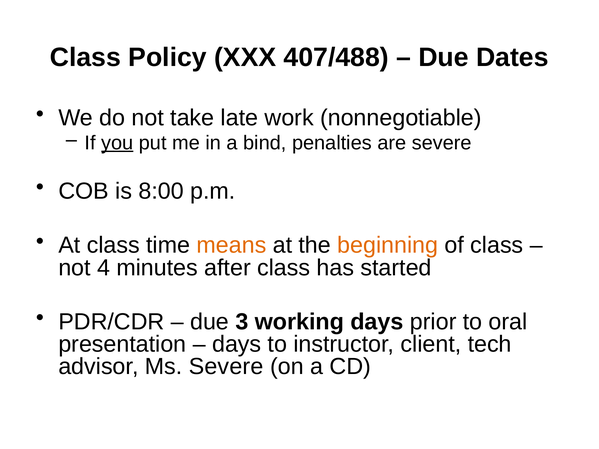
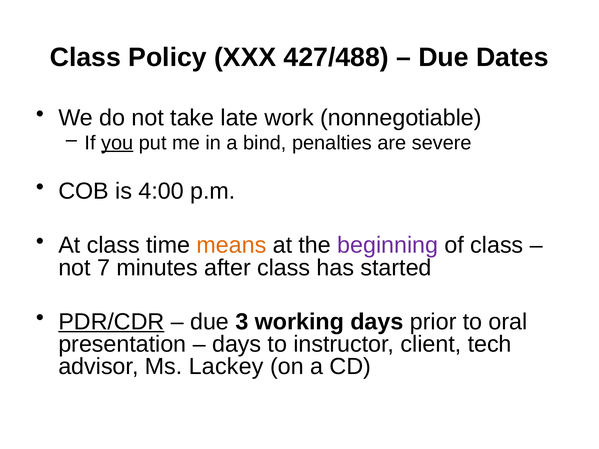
407/488: 407/488 -> 427/488 (336, 57)
8:00: 8:00 -> 4:00 (161, 191)
beginning colour: orange -> purple (388, 245)
4: 4 -> 7 (104, 268)
PDR/CDR underline: none -> present (111, 322)
Ms Severe: Severe -> Lackey (226, 367)
